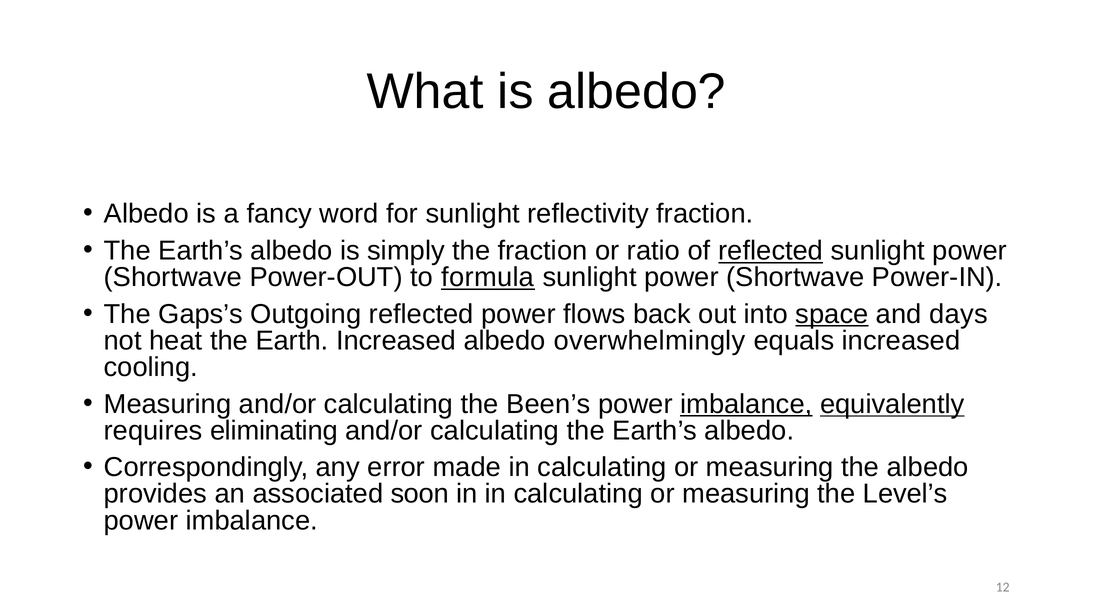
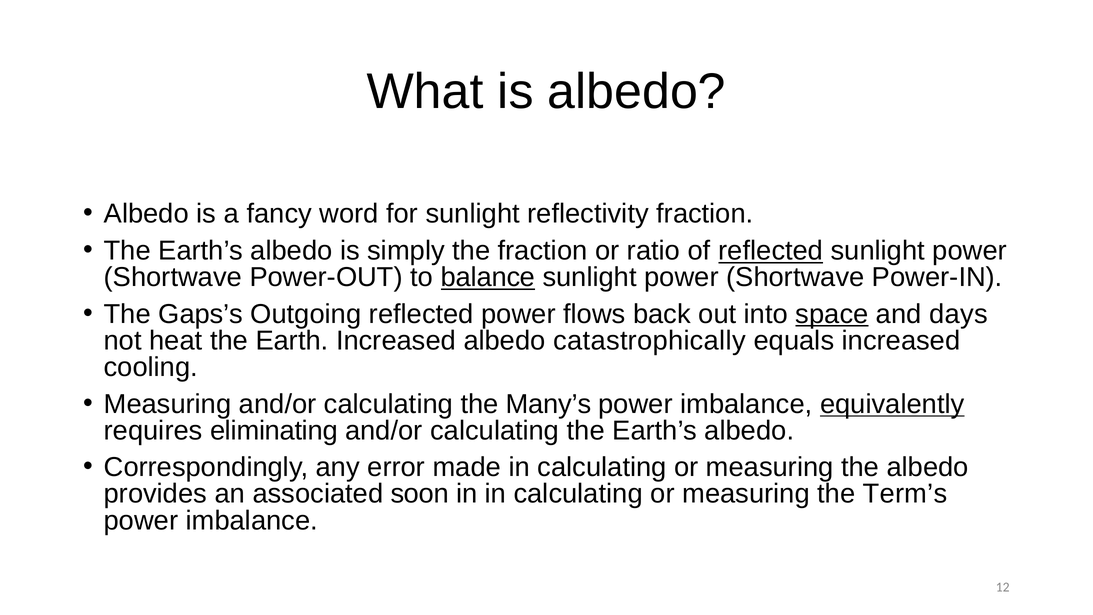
formula: formula -> balance (488, 277)
overwhelmingly: overwhelmingly -> catastrophically (650, 341)
Been’s: Been’s -> Many’s (549, 404)
imbalance underline: present -> none (746, 404)
Level’s: Level’s -> Term’s (905, 494)
